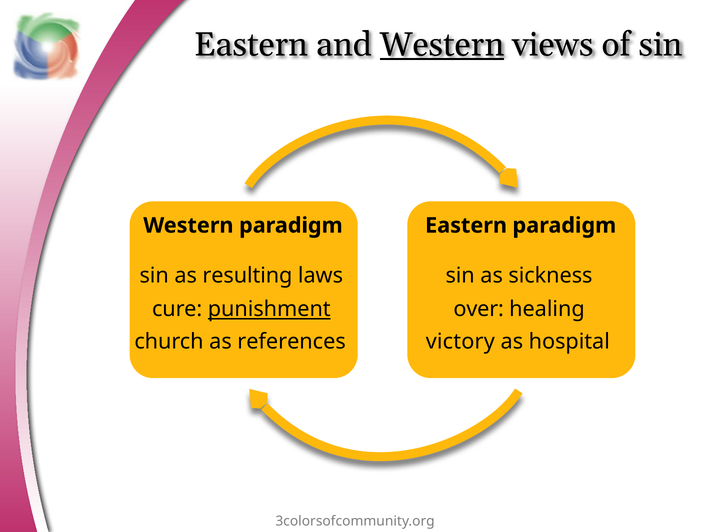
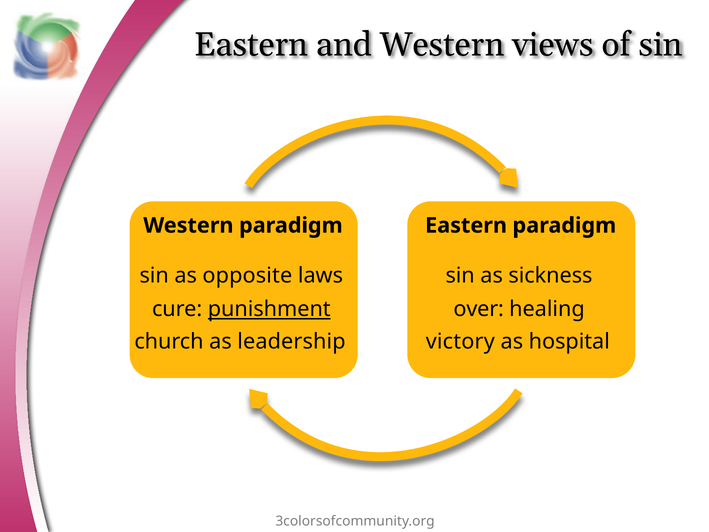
Western underline: present -> none (442, 45)
resulting: resulting -> opposite (247, 276)
references: references -> leadership (291, 341)
